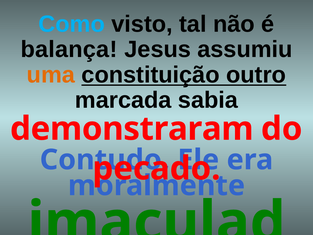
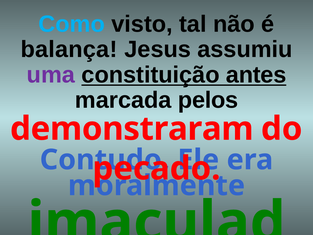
uma colour: orange -> purple (51, 75)
outro: outro -> antes (256, 75)
sabia: sabia -> pelos (208, 100)
